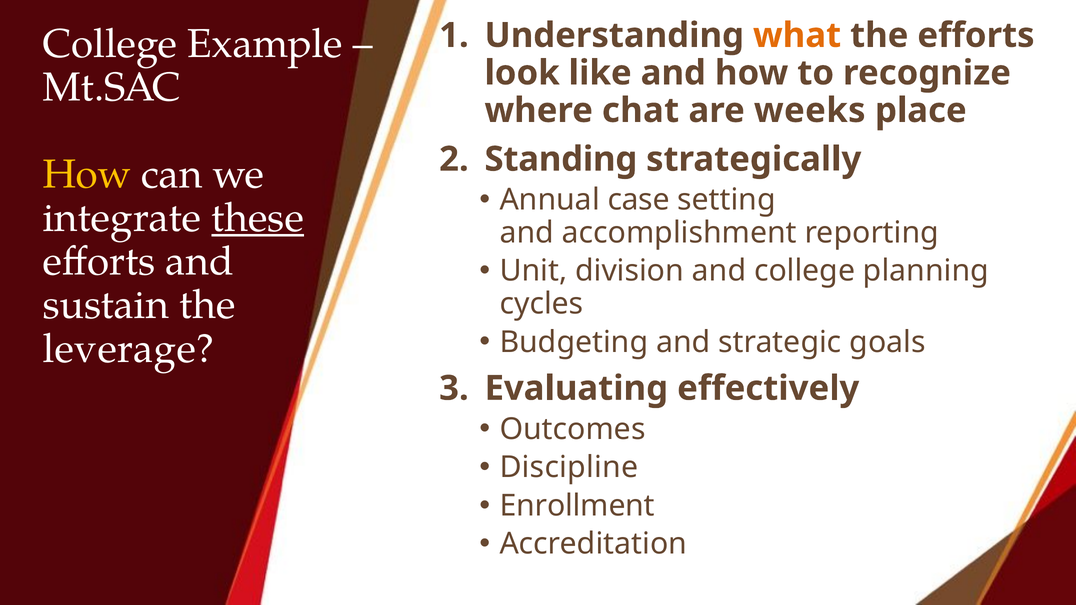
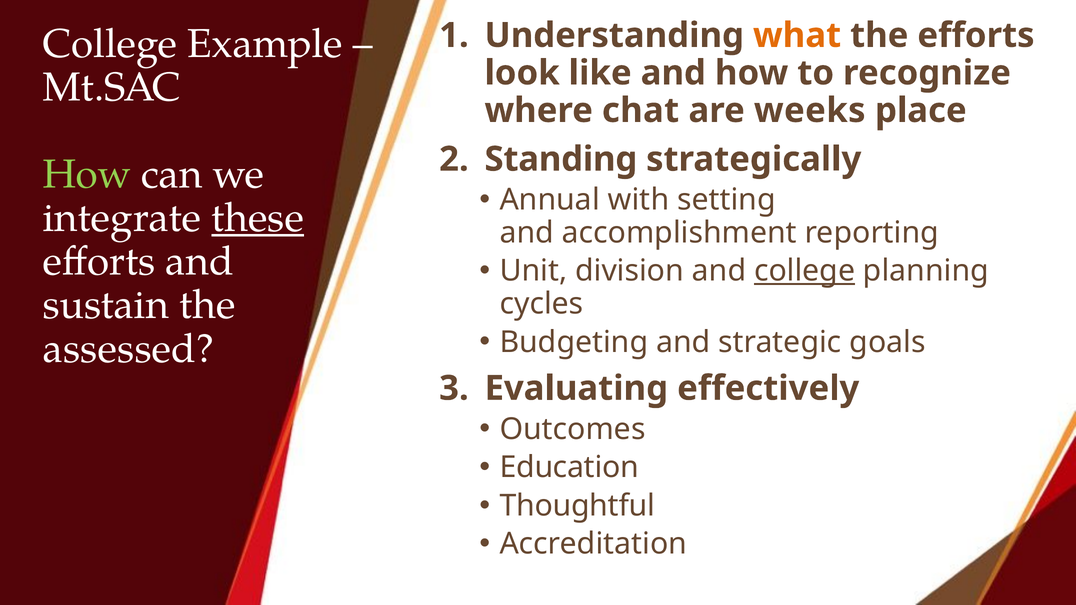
How colour: yellow -> light green (87, 174)
case: case -> with (638, 200)
college underline: none -> present (805, 271)
leverage: leverage -> assessed (129, 349)
Discipline: Discipline -> Education (569, 468)
Enrollment: Enrollment -> Thoughtful (577, 506)
